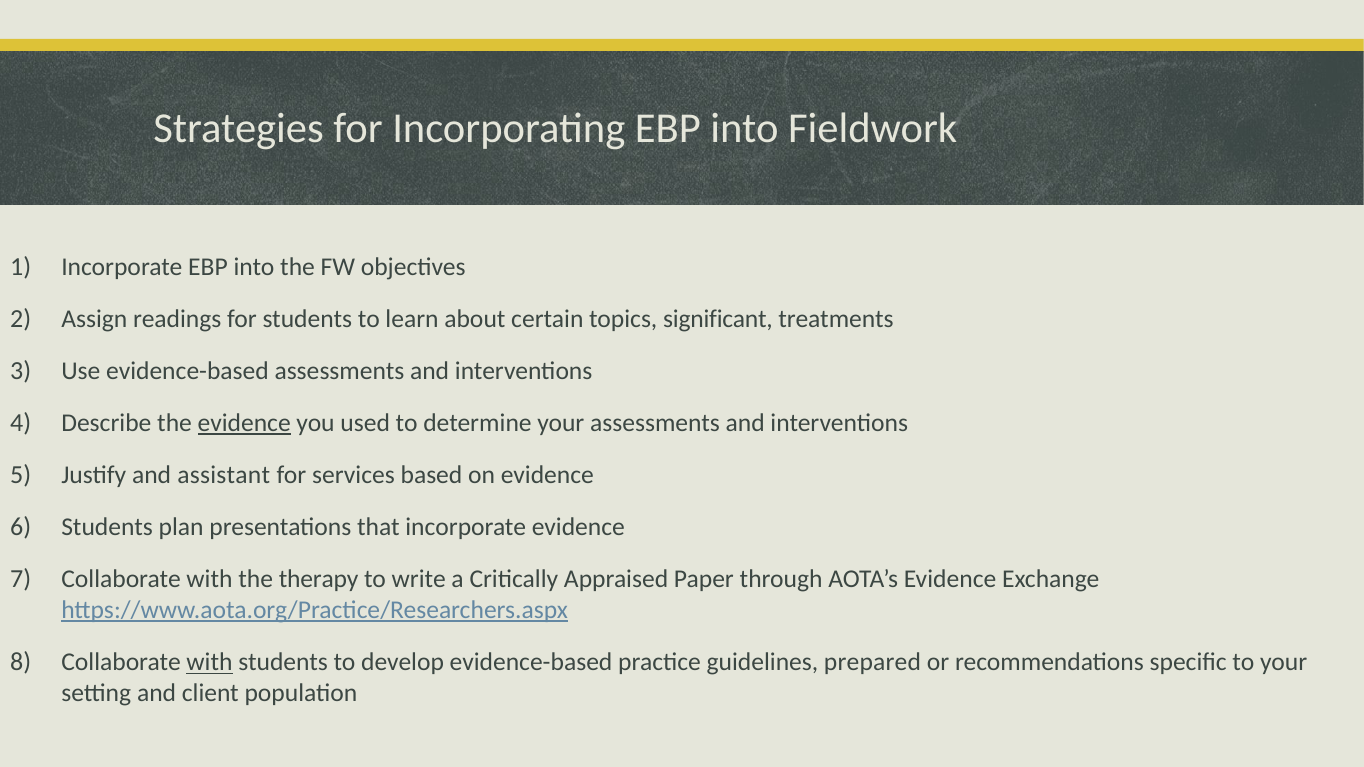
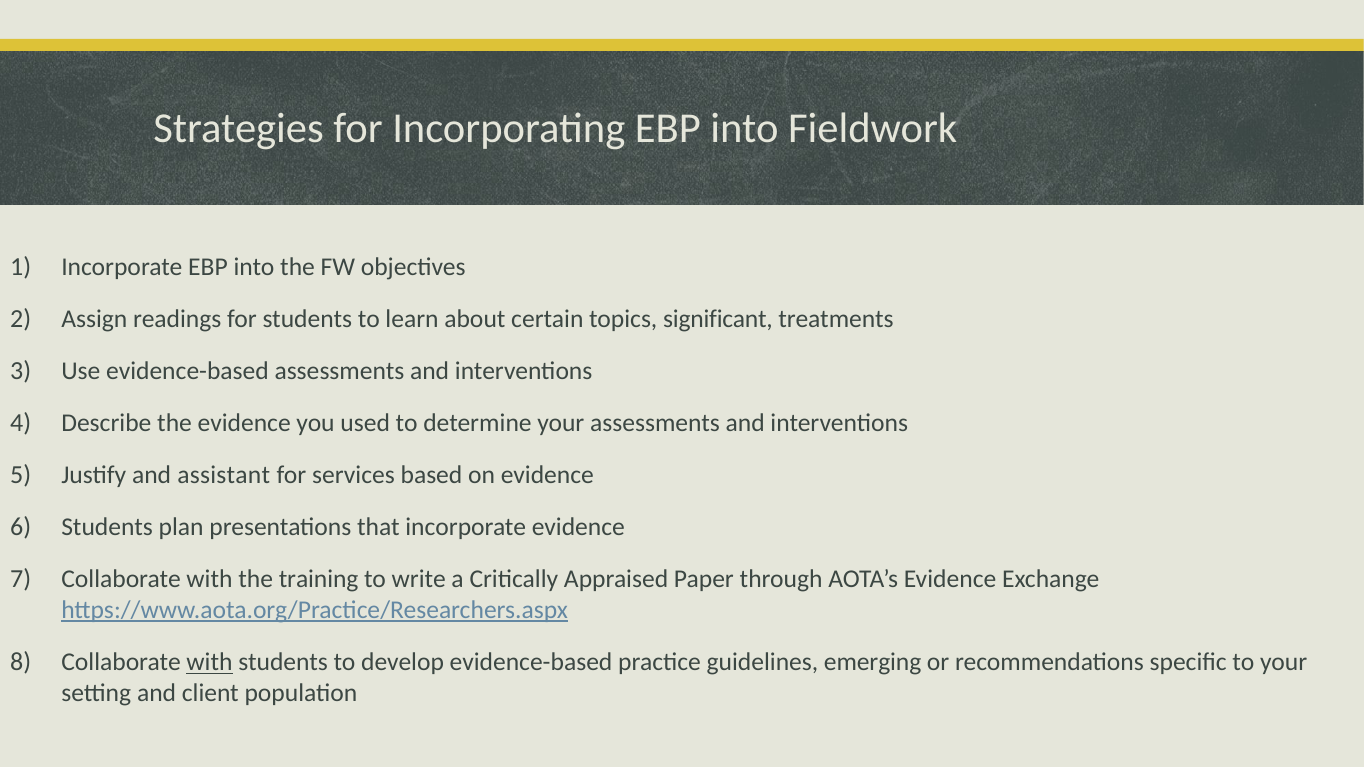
evidence underline: present -> none (244, 423)
therapy: therapy -> training (319, 579)
prepared: prepared -> emerging (873, 663)
